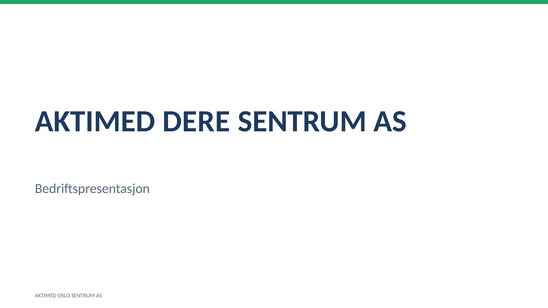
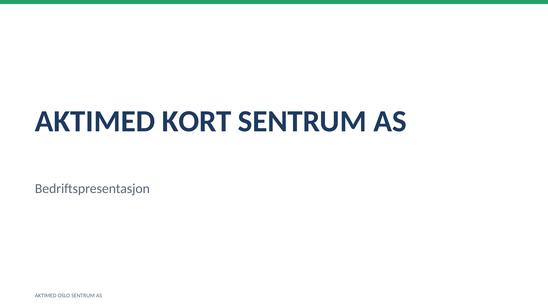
DERE: DERE -> KORT (197, 122)
